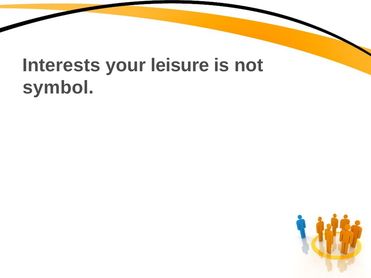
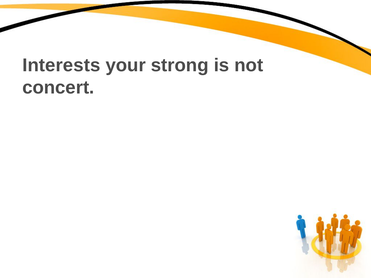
leisure: leisure -> strong (180, 65)
symbol: symbol -> concert (58, 88)
